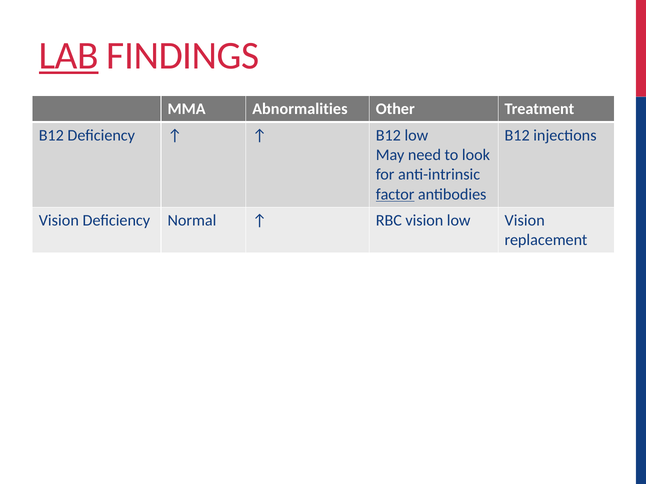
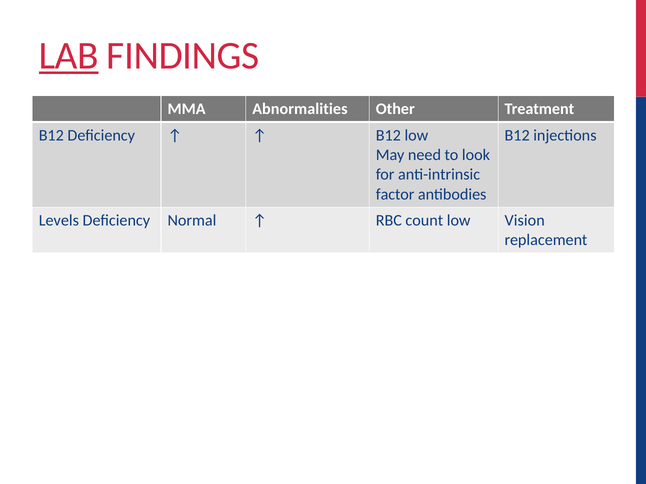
factor underline: present -> none (395, 194)
Vision: Vision -> Levels (59, 221)
RBC vision: vision -> count (424, 221)
